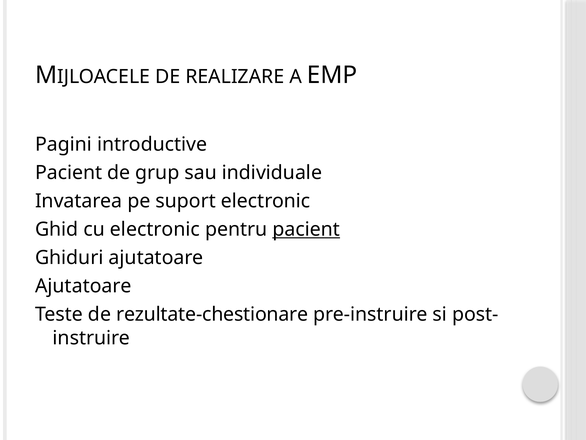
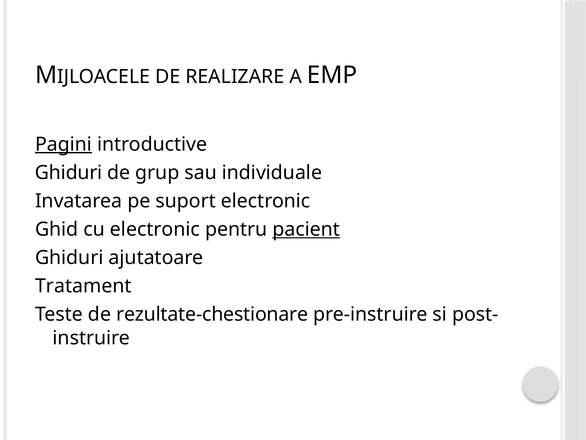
Pagini underline: none -> present (64, 144)
Pacient: Pacient -> Ghiduri (69, 172)
Ajutatoare: Ajutatoare -> Tratament (83, 286)
